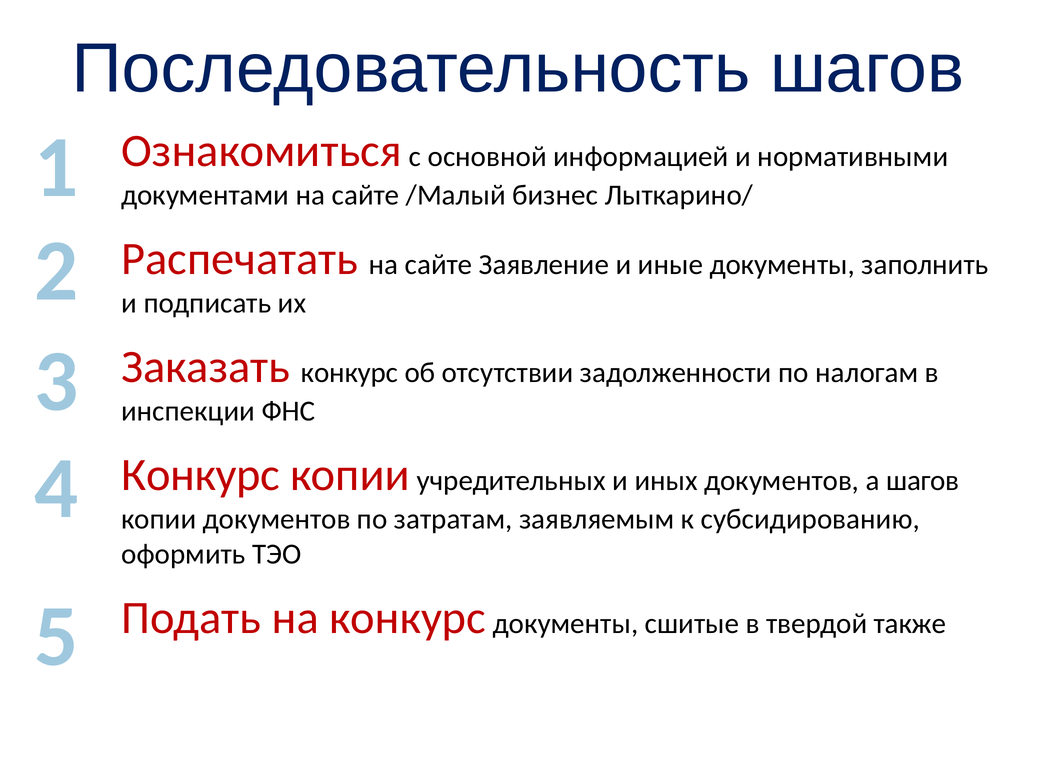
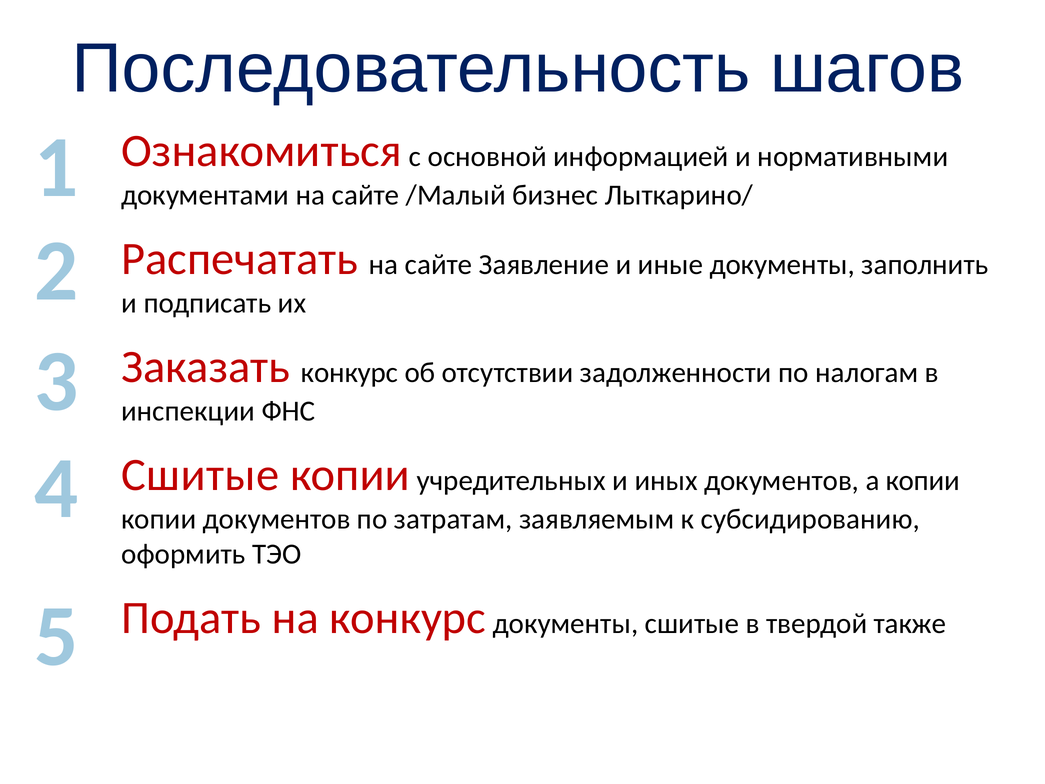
Конкурс: Конкурс -> Сшитые (200, 475)
а шагов: шагов -> копии (923, 481)
